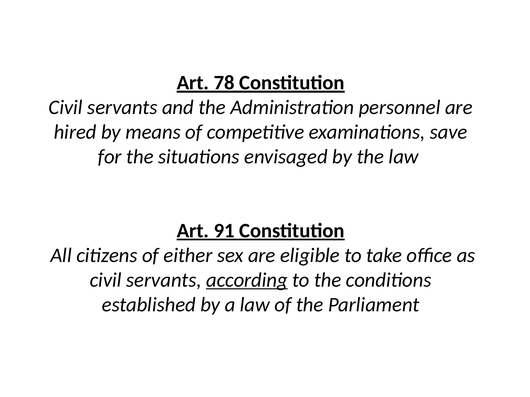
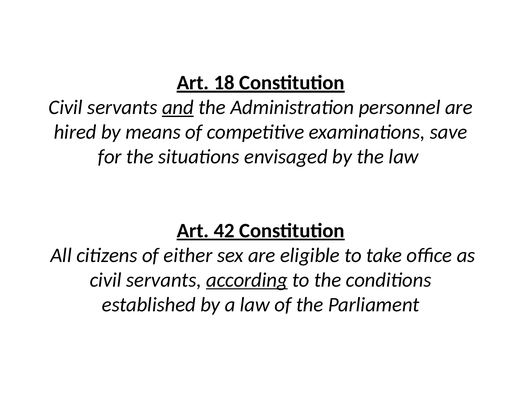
78: 78 -> 18 (224, 83)
and underline: none -> present (178, 108)
91: 91 -> 42 (224, 231)
